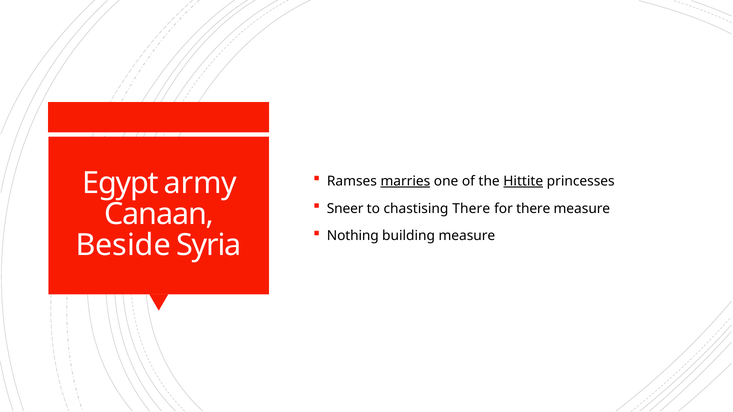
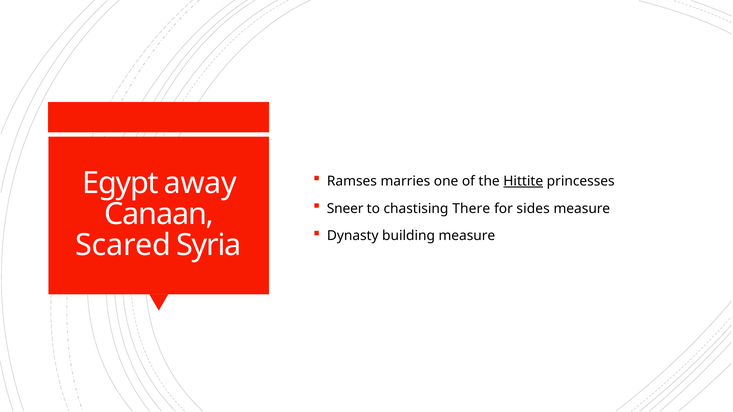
marries underline: present -> none (405, 181)
army: army -> away (200, 183)
for there: there -> sides (533, 209)
Nothing: Nothing -> Dynasty (353, 236)
Beside: Beside -> Scared (123, 246)
